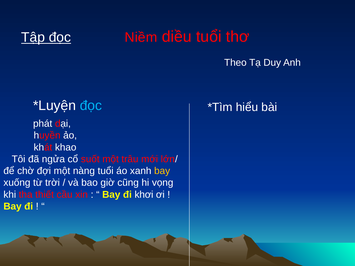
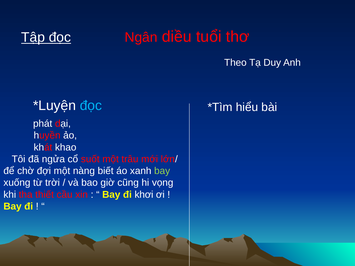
Niềm: Niềm -> Ngân (141, 37)
nàng tuổi: tuổi -> biết (106, 171)
bay colour: yellow -> light green (162, 171)
